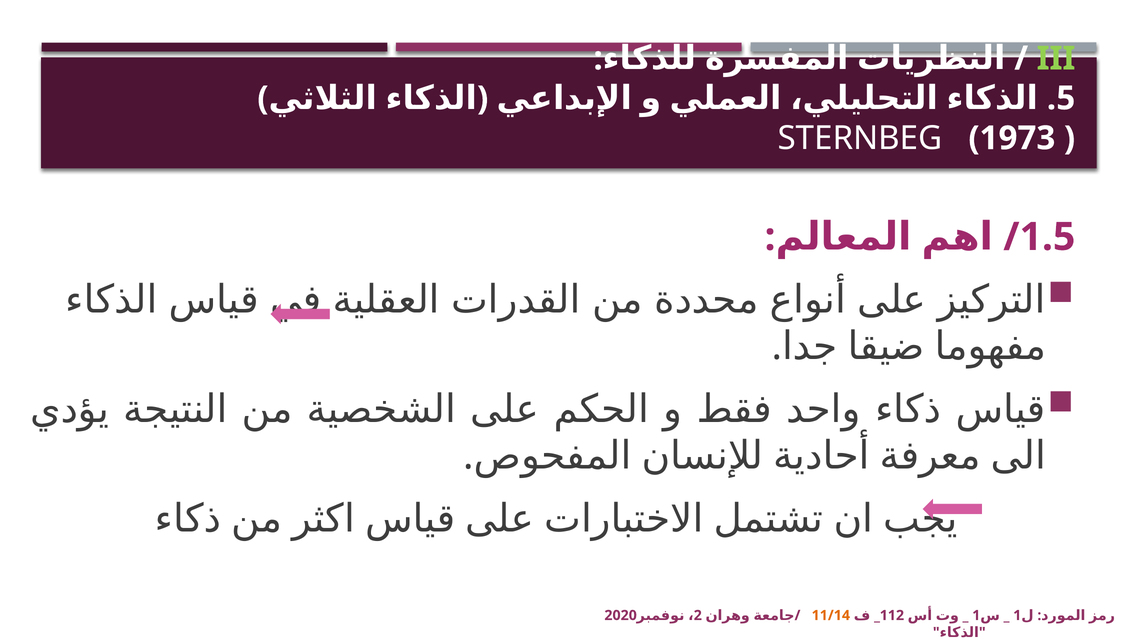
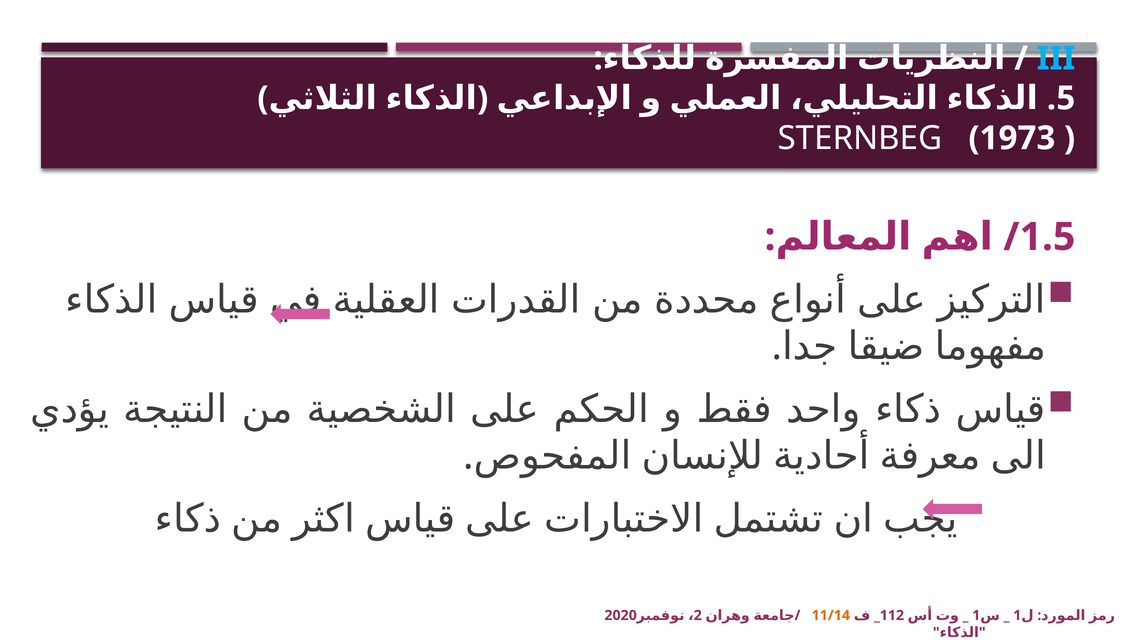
III colour: light green -> light blue (1056, 59)
